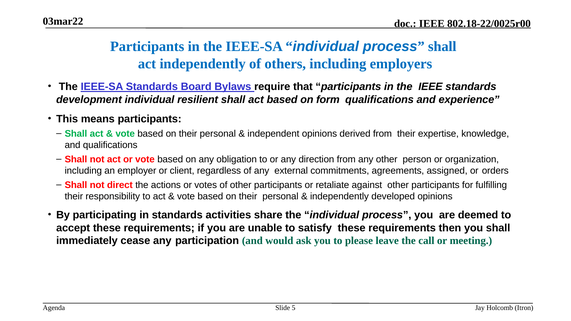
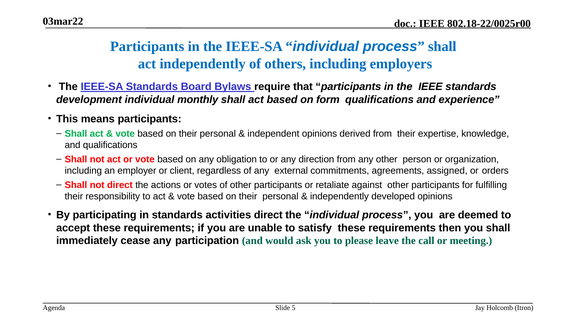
resilient: resilient -> monthly (198, 100)
activities share: share -> direct (268, 215)
